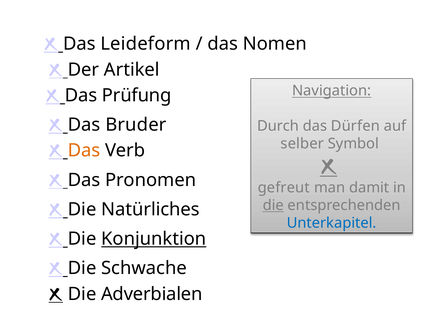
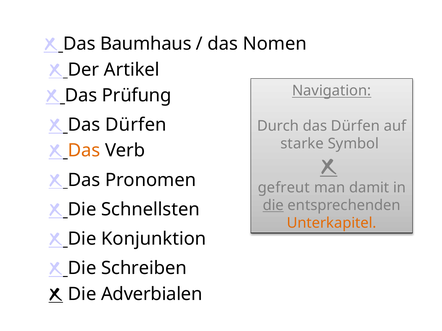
Leideform: Leideform -> Baumhaus (146, 44)
Bruder: Bruder -> Dürfen (136, 125)
selber: selber -> starke (302, 144)
Natürliches: Natürliches -> Schnellsten (151, 210)
Unterkapitel colour: blue -> orange (332, 223)
Konjunktion underline: present -> none (154, 239)
Schwache: Schwache -> Schreiben (144, 269)
